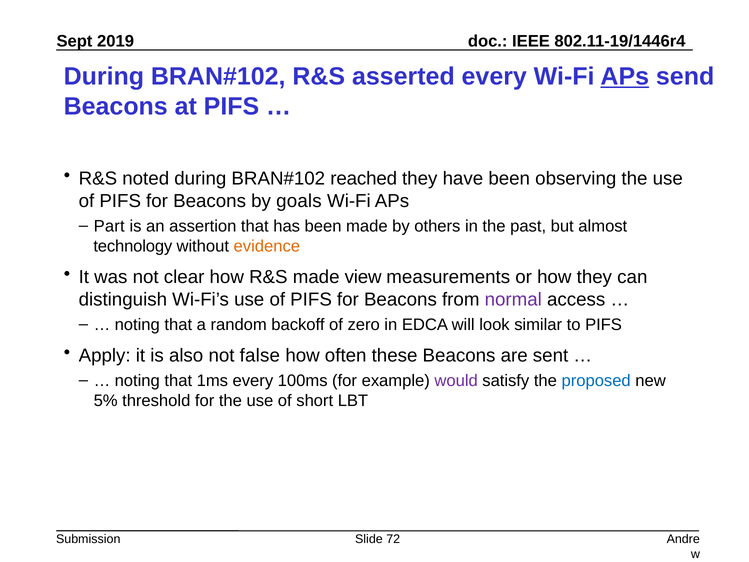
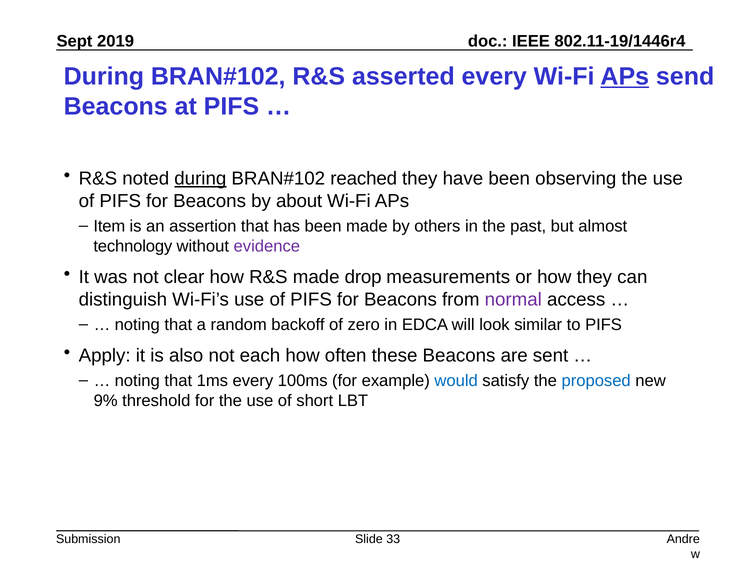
during underline: none -> present (200, 179)
goals: goals -> about (299, 201)
Part: Part -> Item (109, 226)
evidence colour: orange -> purple (267, 246)
view: view -> drop (363, 277)
false: false -> each (260, 355)
would colour: purple -> blue (456, 381)
5%: 5% -> 9% (106, 401)
72: 72 -> 33 (393, 539)
